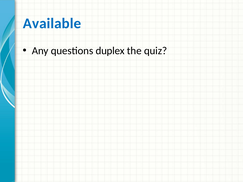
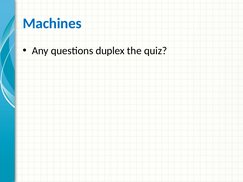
Available: Available -> Machines (52, 23)
